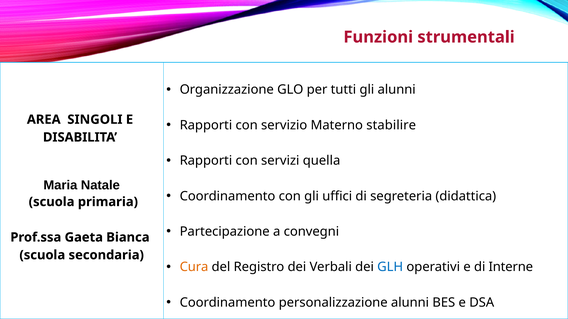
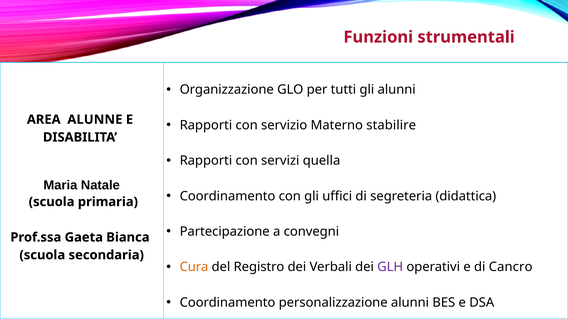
SINGOLI: SINGOLI -> ALUNNE (95, 120)
GLH colour: blue -> purple (390, 267)
Interne: Interne -> Cancro (511, 267)
